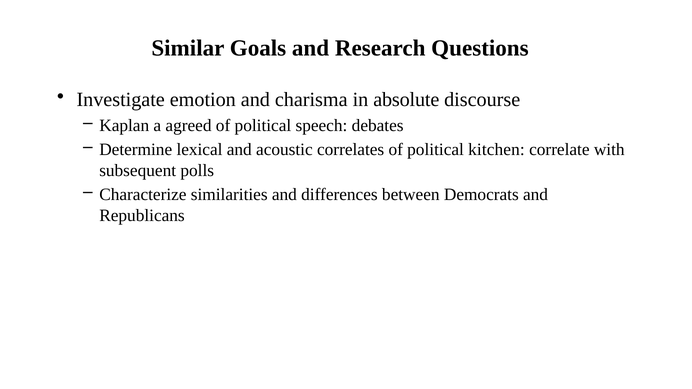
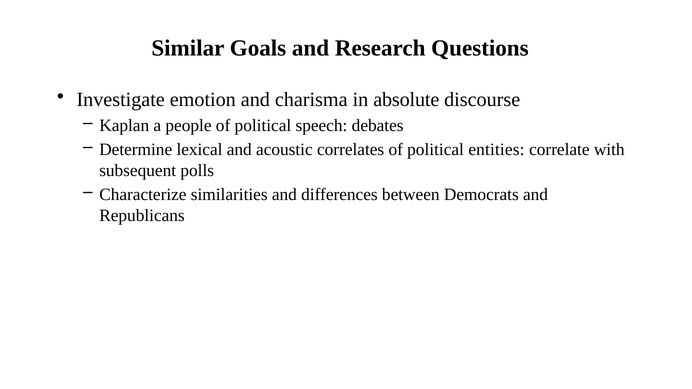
agreed: agreed -> people (189, 125)
kitchen: kitchen -> entities (496, 150)
